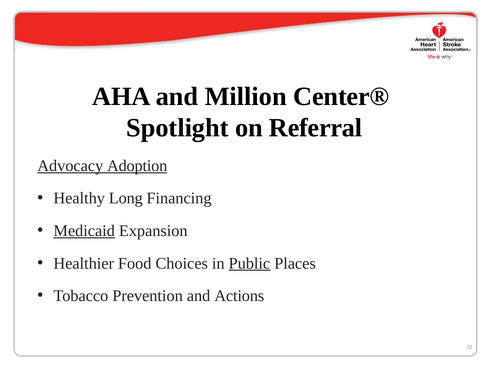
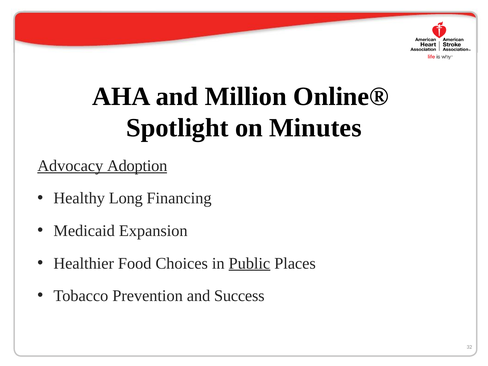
Center®: Center® -> Online® (341, 96)
Referral: Referral -> Minutes (315, 128)
Medicaid underline: present -> none (84, 231)
Actions: Actions -> Success (239, 296)
